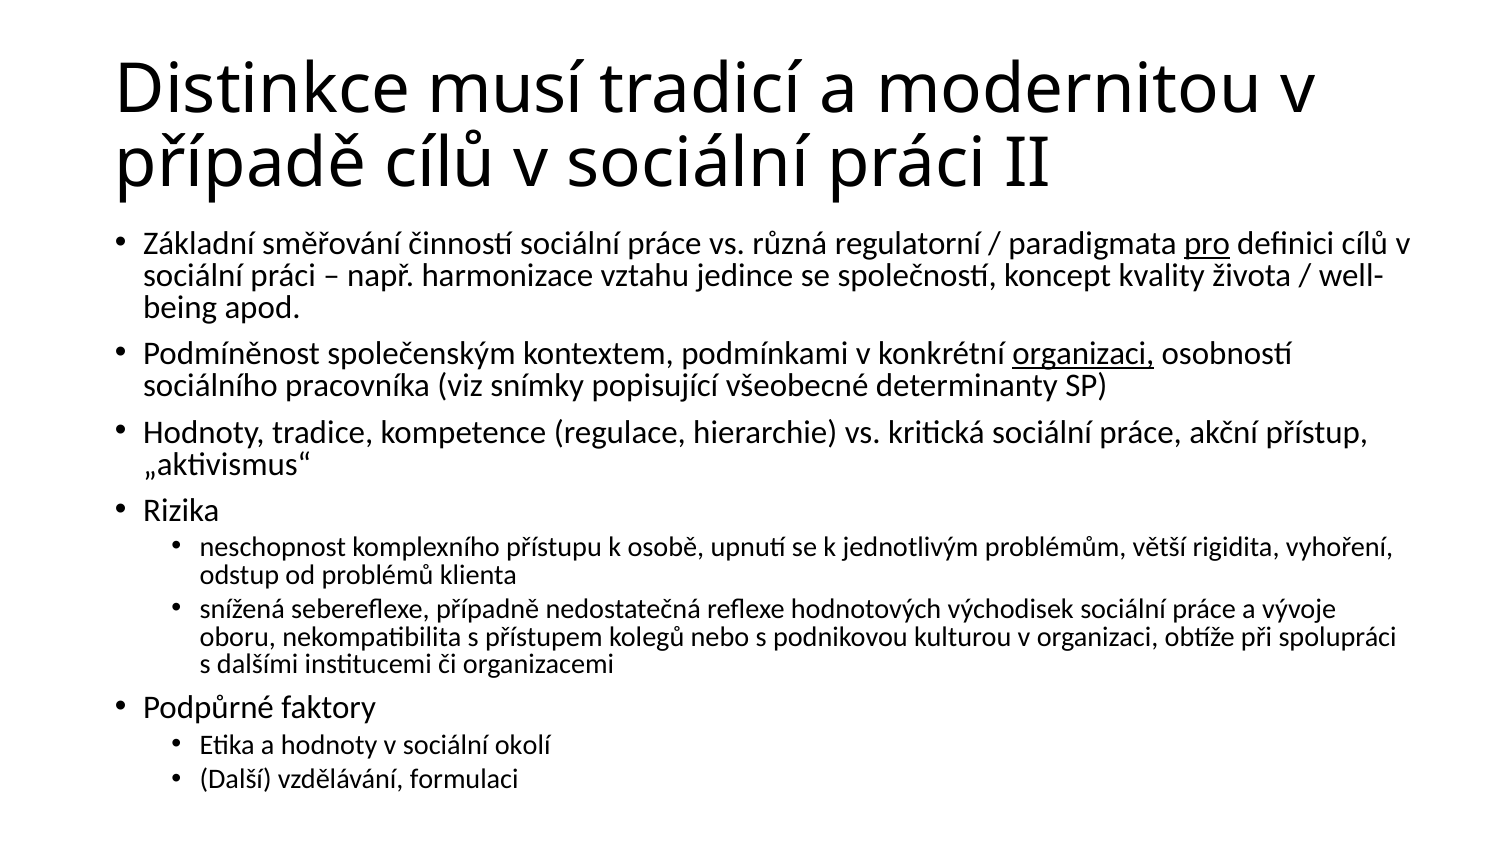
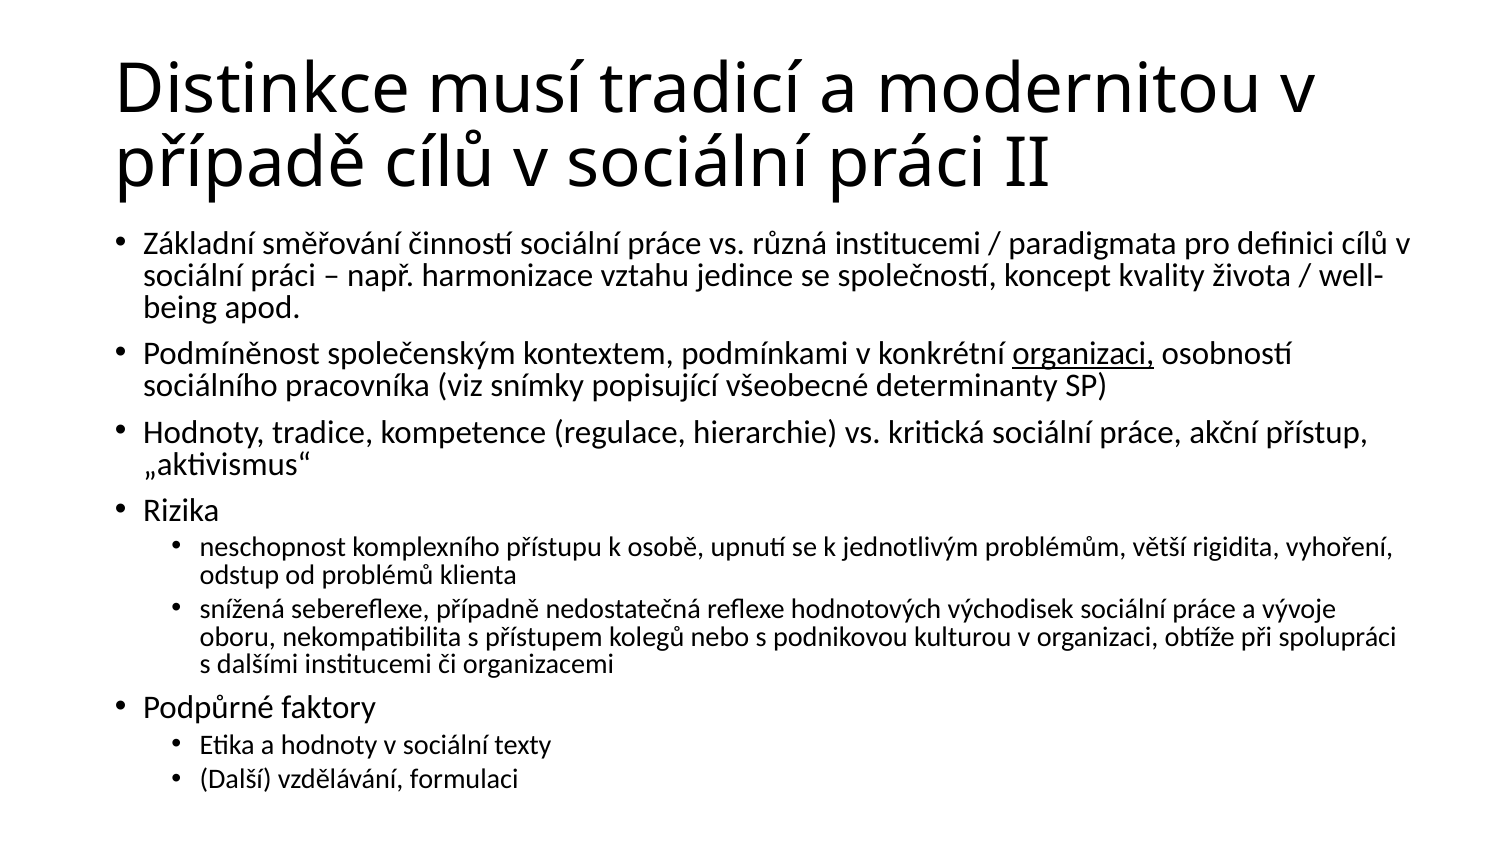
různá regulatorní: regulatorní -> institucemi (908, 244)
pro underline: present -> none (1207, 244)
okolí: okolí -> texty (523, 745)
